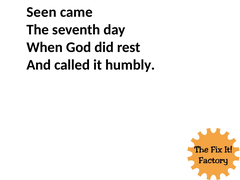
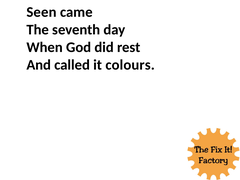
humbly: humbly -> colours (130, 65)
